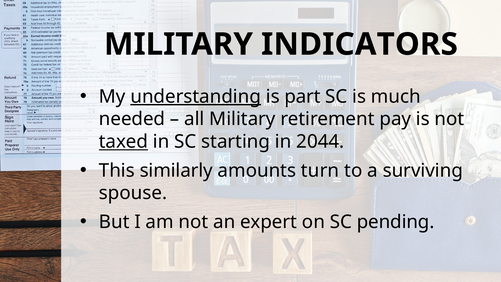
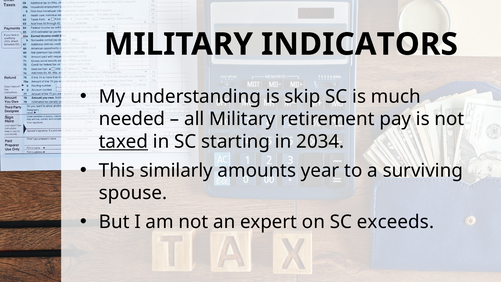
understanding underline: present -> none (196, 96)
part: part -> skip (302, 96)
2044: 2044 -> 2034 (320, 142)
turn: turn -> year (320, 170)
pending: pending -> exceeds (396, 222)
